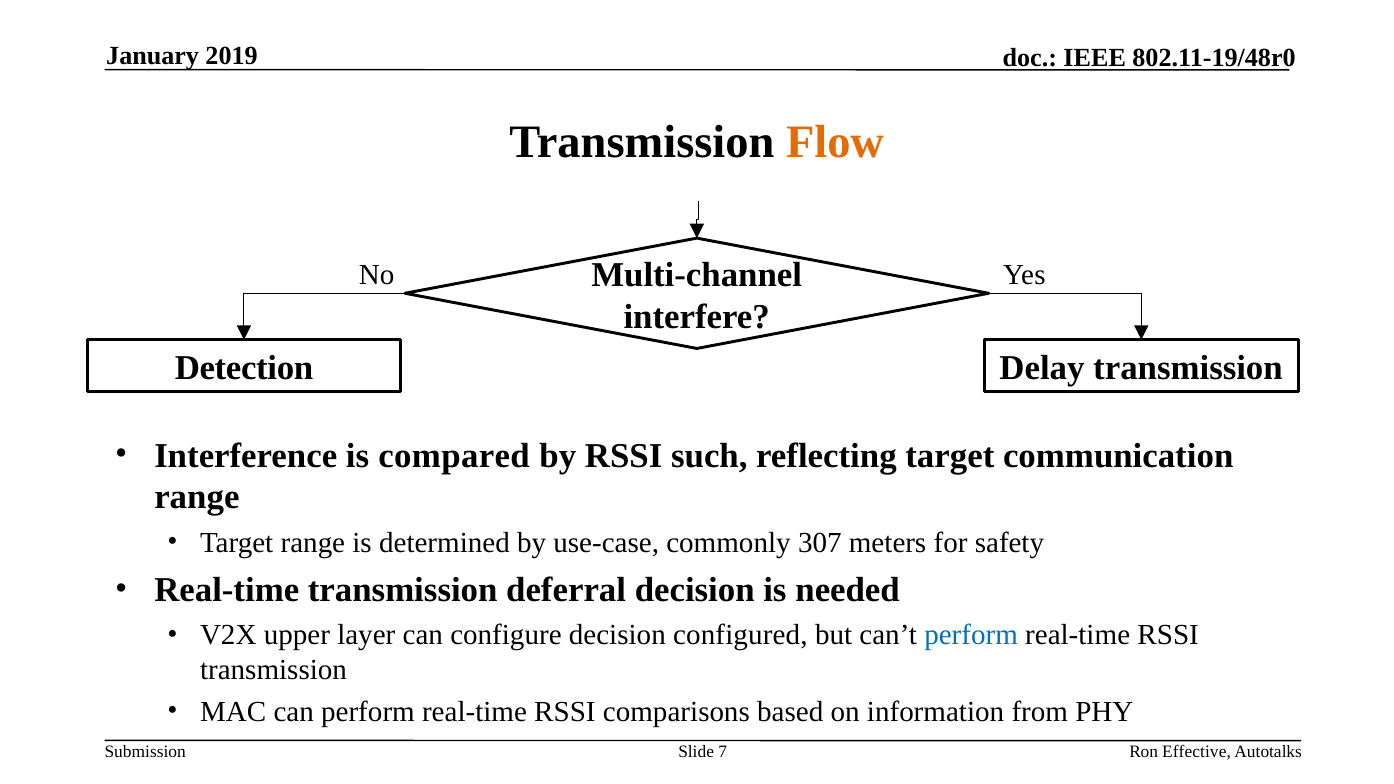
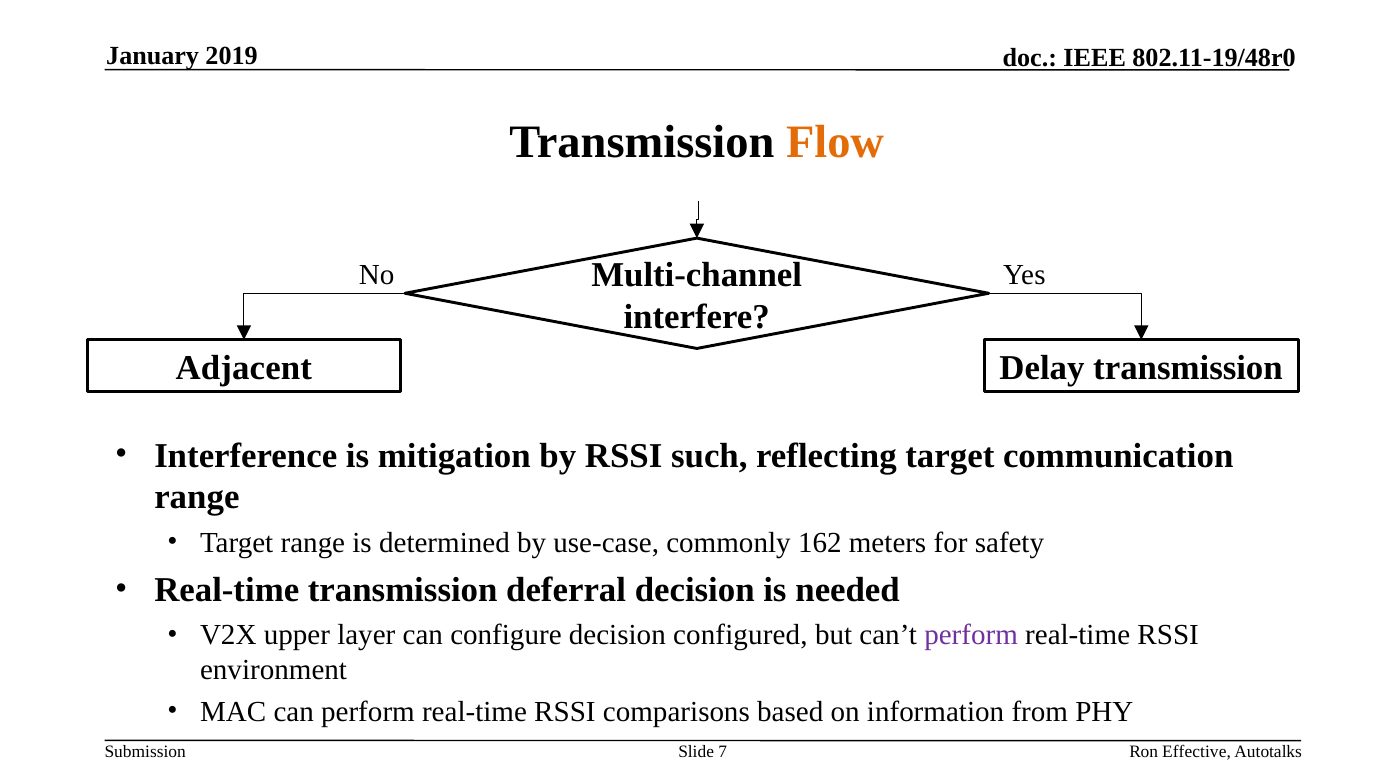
Detection: Detection -> Adjacent (244, 368)
compared: compared -> mitigation (454, 456)
307: 307 -> 162 (820, 543)
perform colour: blue -> purple (971, 635)
transmission: transmission -> environment (274, 670)
